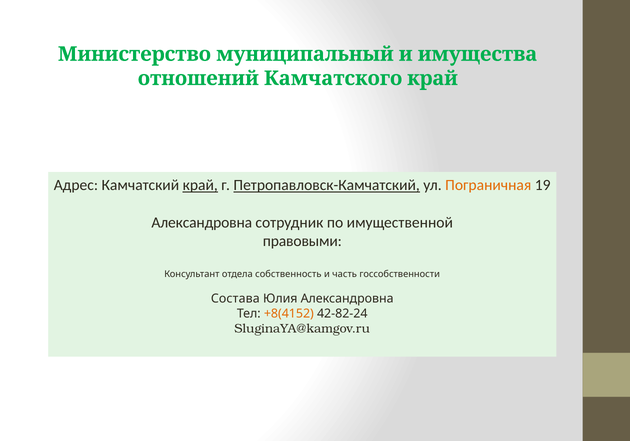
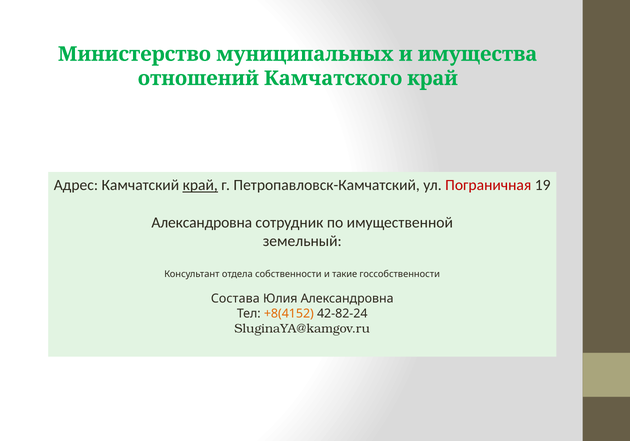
муниципальный: муниципальный -> муниципальных (305, 54)
Петропавловск-Камчатский underline: present -> none (327, 185)
Пограничная colour: orange -> red (488, 185)
правовыми: правовыми -> земельный (302, 241)
собственность: собственность -> собственности (288, 274)
часть: часть -> такие (345, 274)
